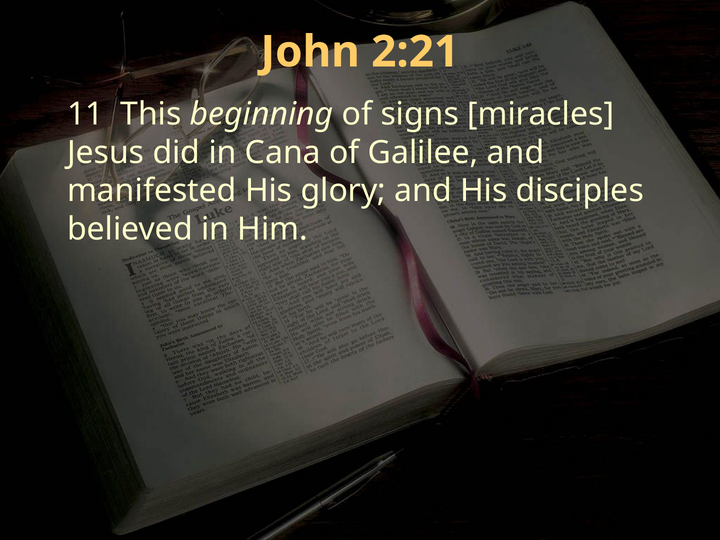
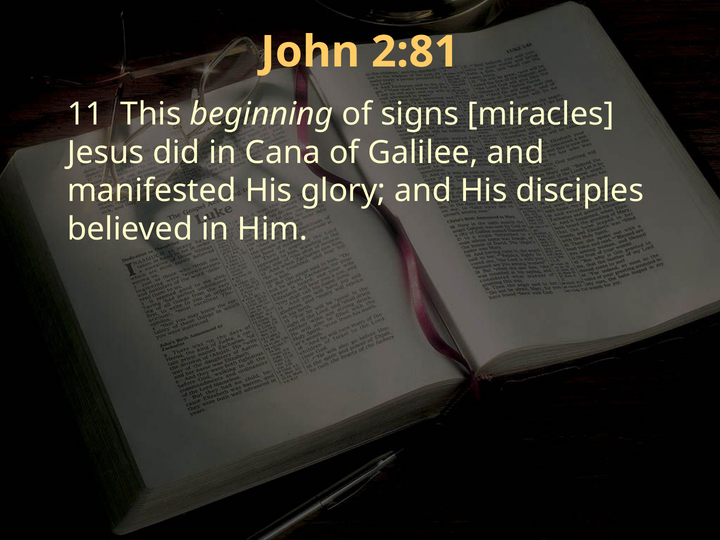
2:21: 2:21 -> 2:81 (415, 52)
